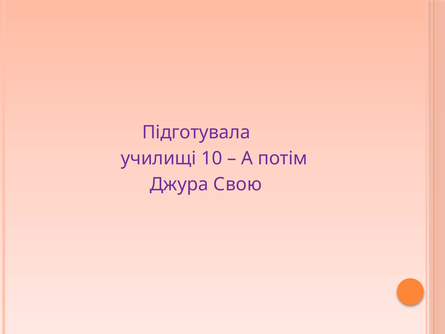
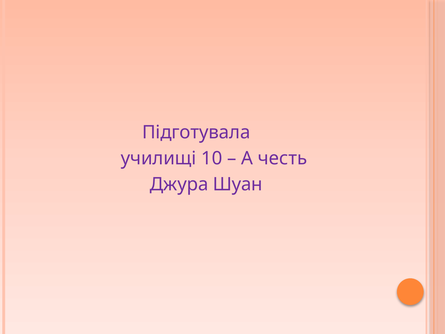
потім: потім -> честь (283, 158)
Свою: Свою -> Шуан (238, 184)
